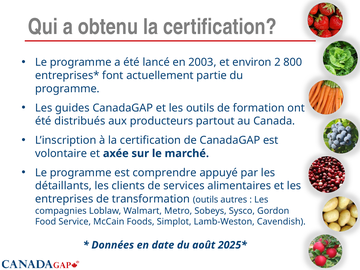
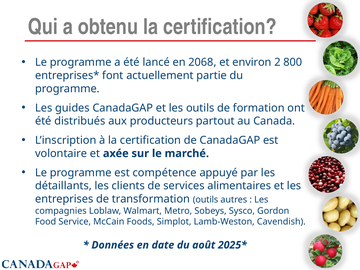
2003: 2003 -> 2068 (202, 62)
comprendre: comprendre -> compétence (165, 173)
